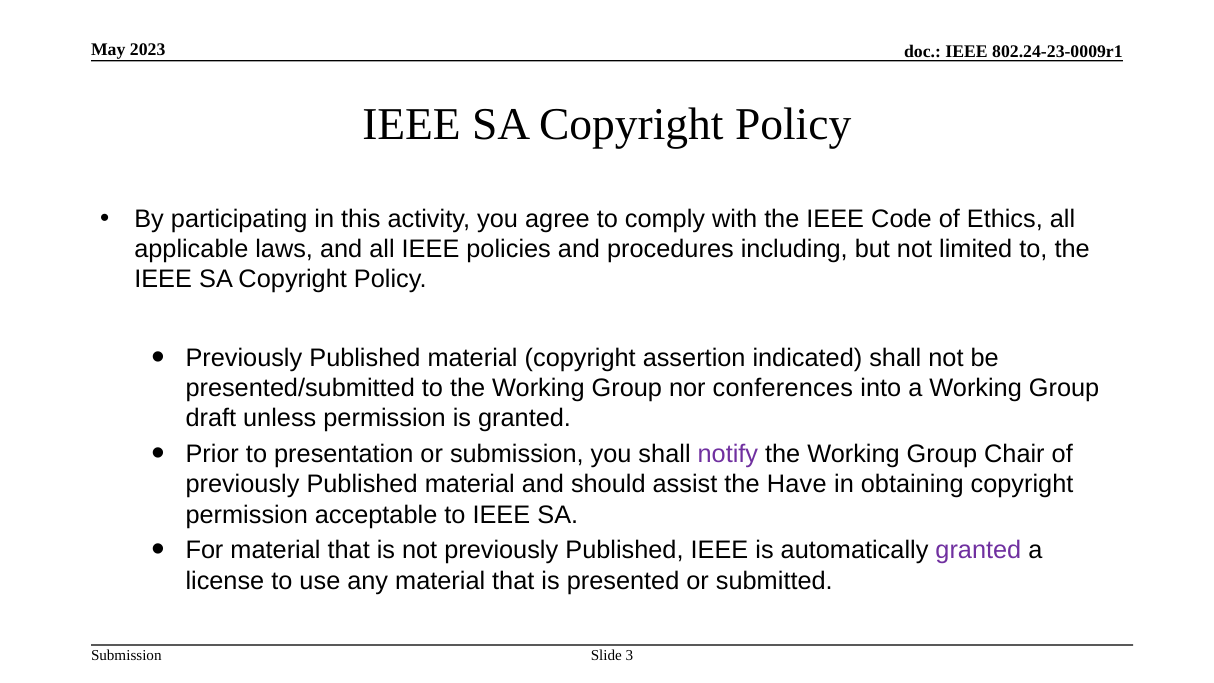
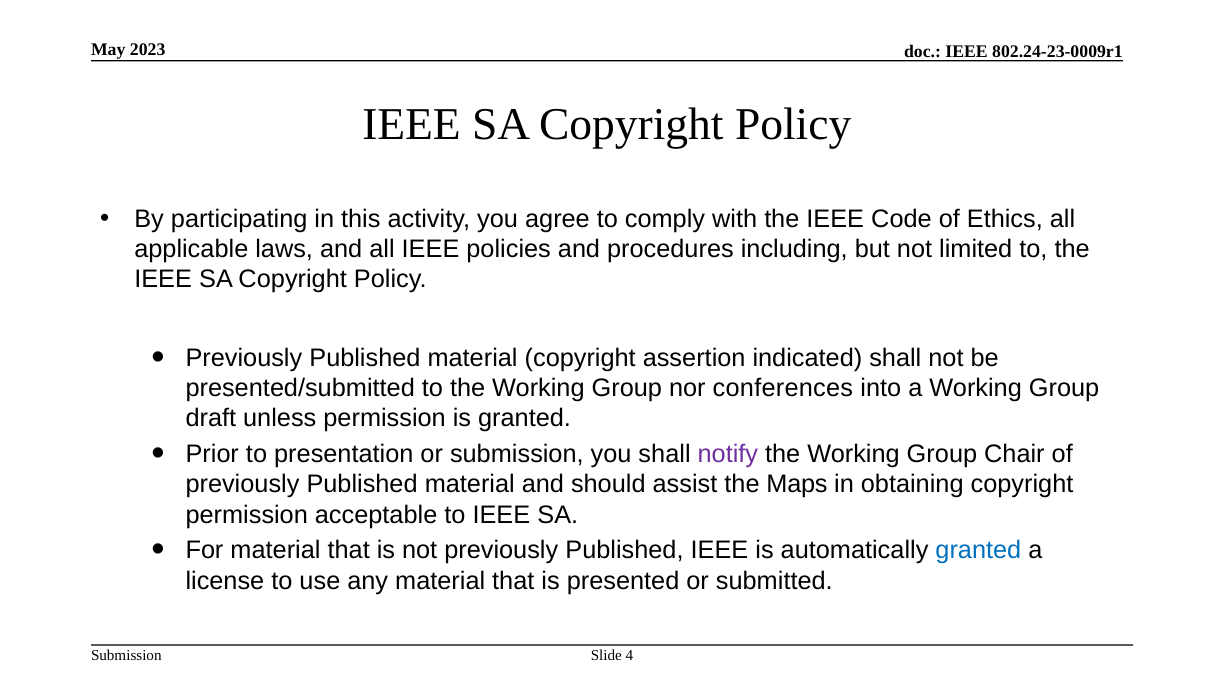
Have: Have -> Maps (797, 484)
granted colour: purple -> blue (978, 550)
3: 3 -> 4 (629, 655)
